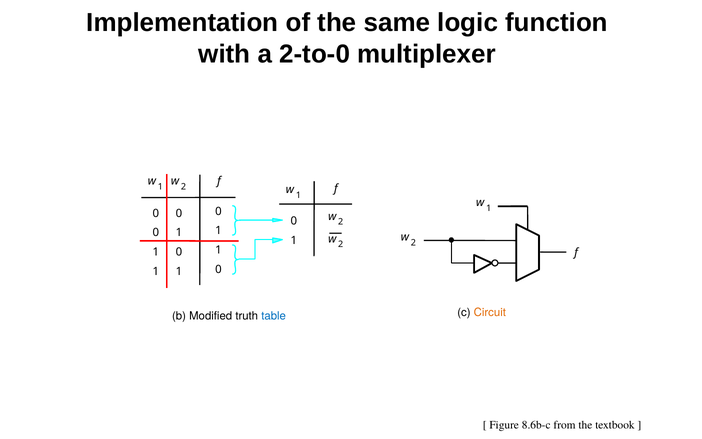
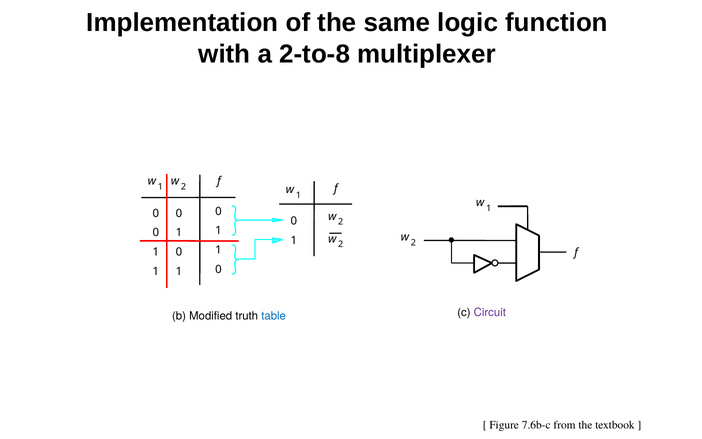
2-to-0: 2-to-0 -> 2-to-8 (315, 54)
Circuit colour: orange -> purple (490, 312)
8.6b-c: 8.6b-c -> 7.6b-c (536, 425)
